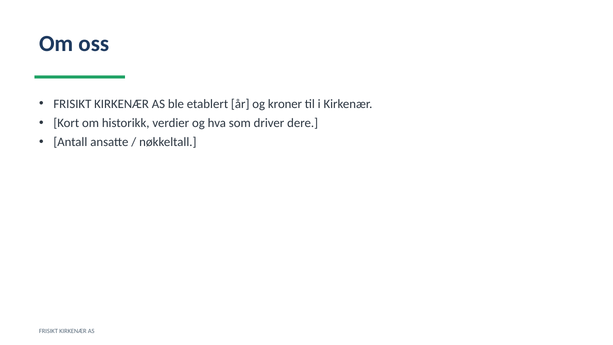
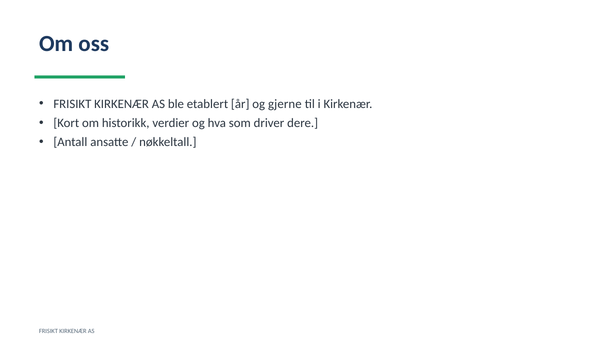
kroner: kroner -> gjerne (285, 104)
